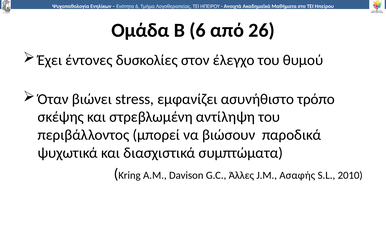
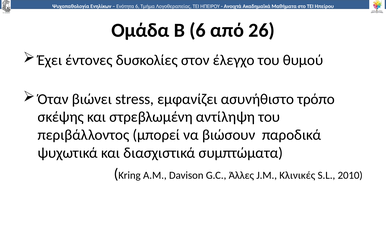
Ασαφής: Ασαφής -> Κλινικές (297, 176)
